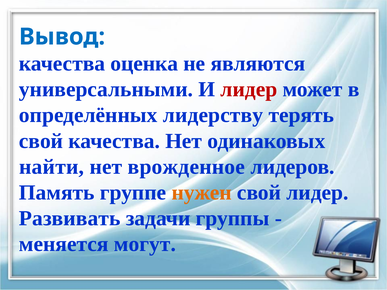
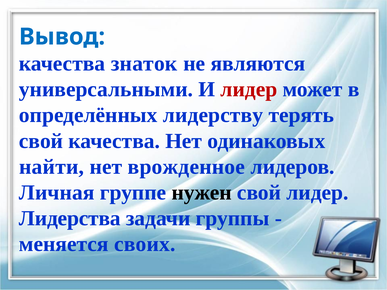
оценка: оценка -> знаток (144, 64)
Память: Память -> Личная (57, 193)
нужен colour: orange -> black (202, 193)
Развивать: Развивать -> Лидерства (70, 218)
могут: могут -> своих (145, 244)
